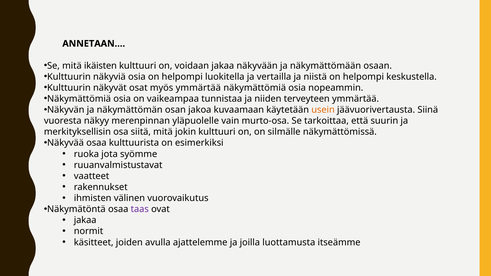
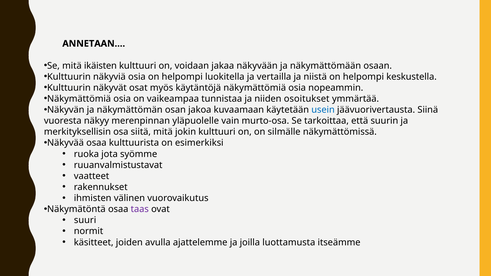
myös ymmärtää: ymmärtää -> käytäntöjä (198, 88)
terveyteen: terveyteen -> osoitukset (307, 99)
usein colour: orange -> blue (323, 110)
jakaa: jakaa -> suuri (85, 220)
